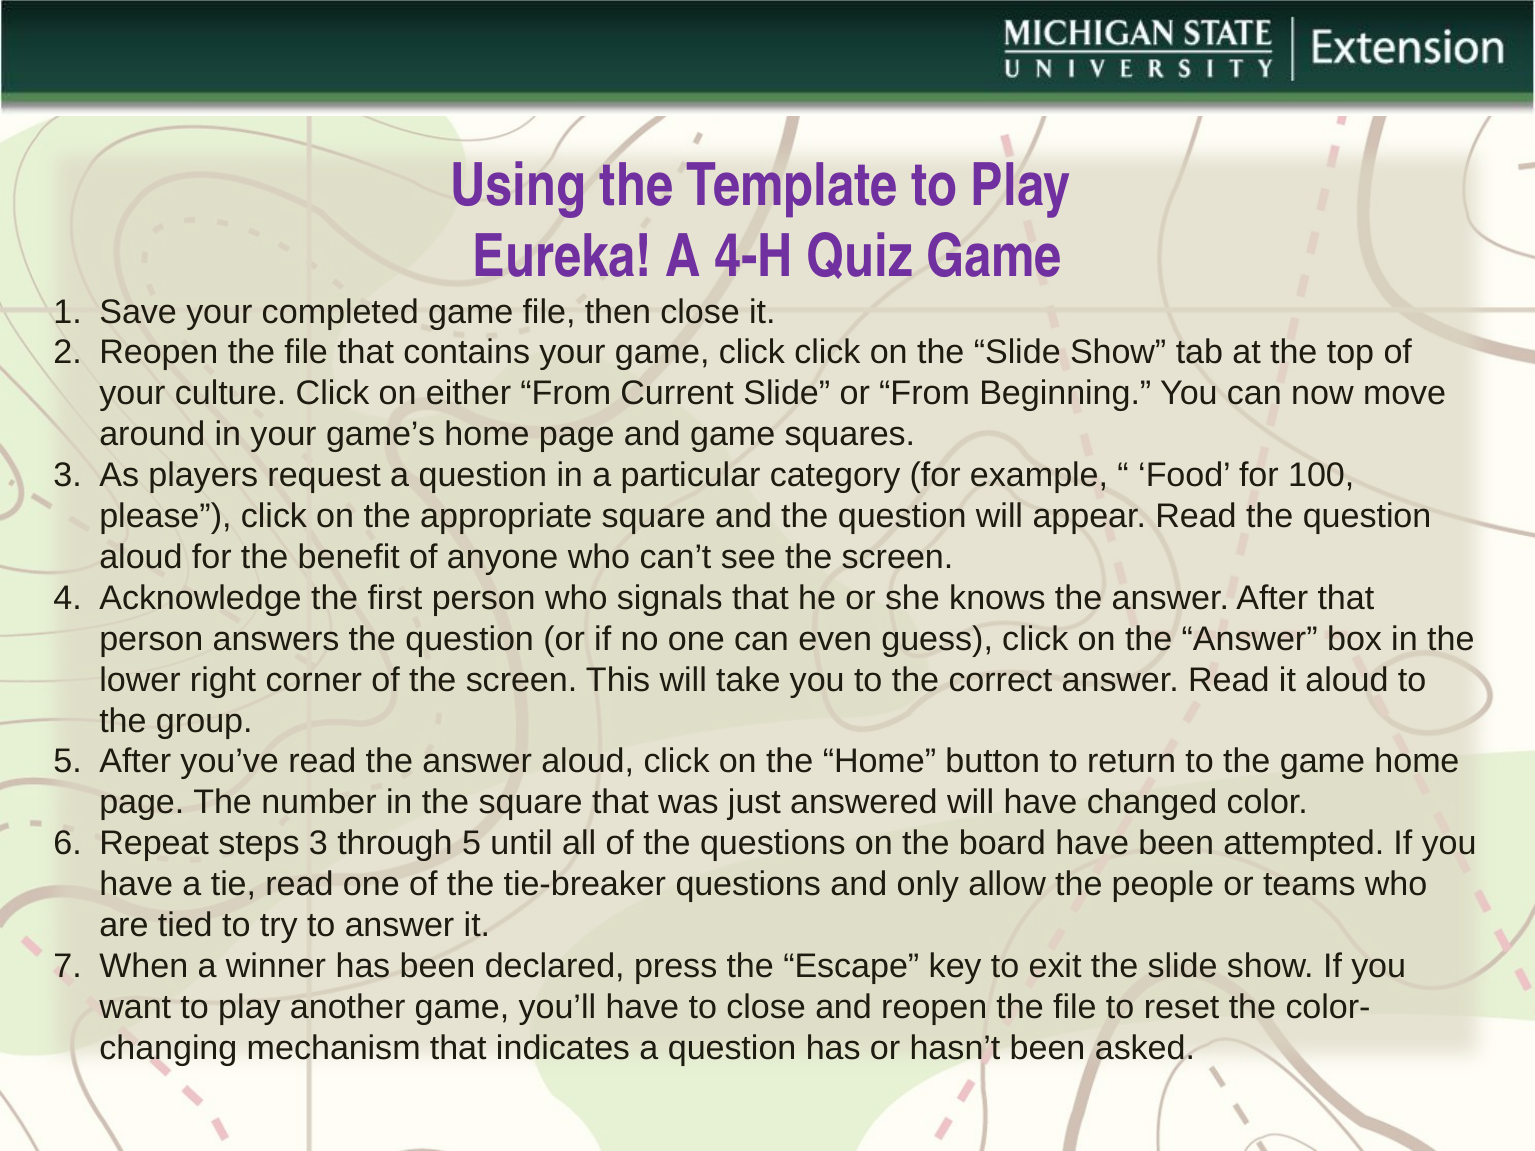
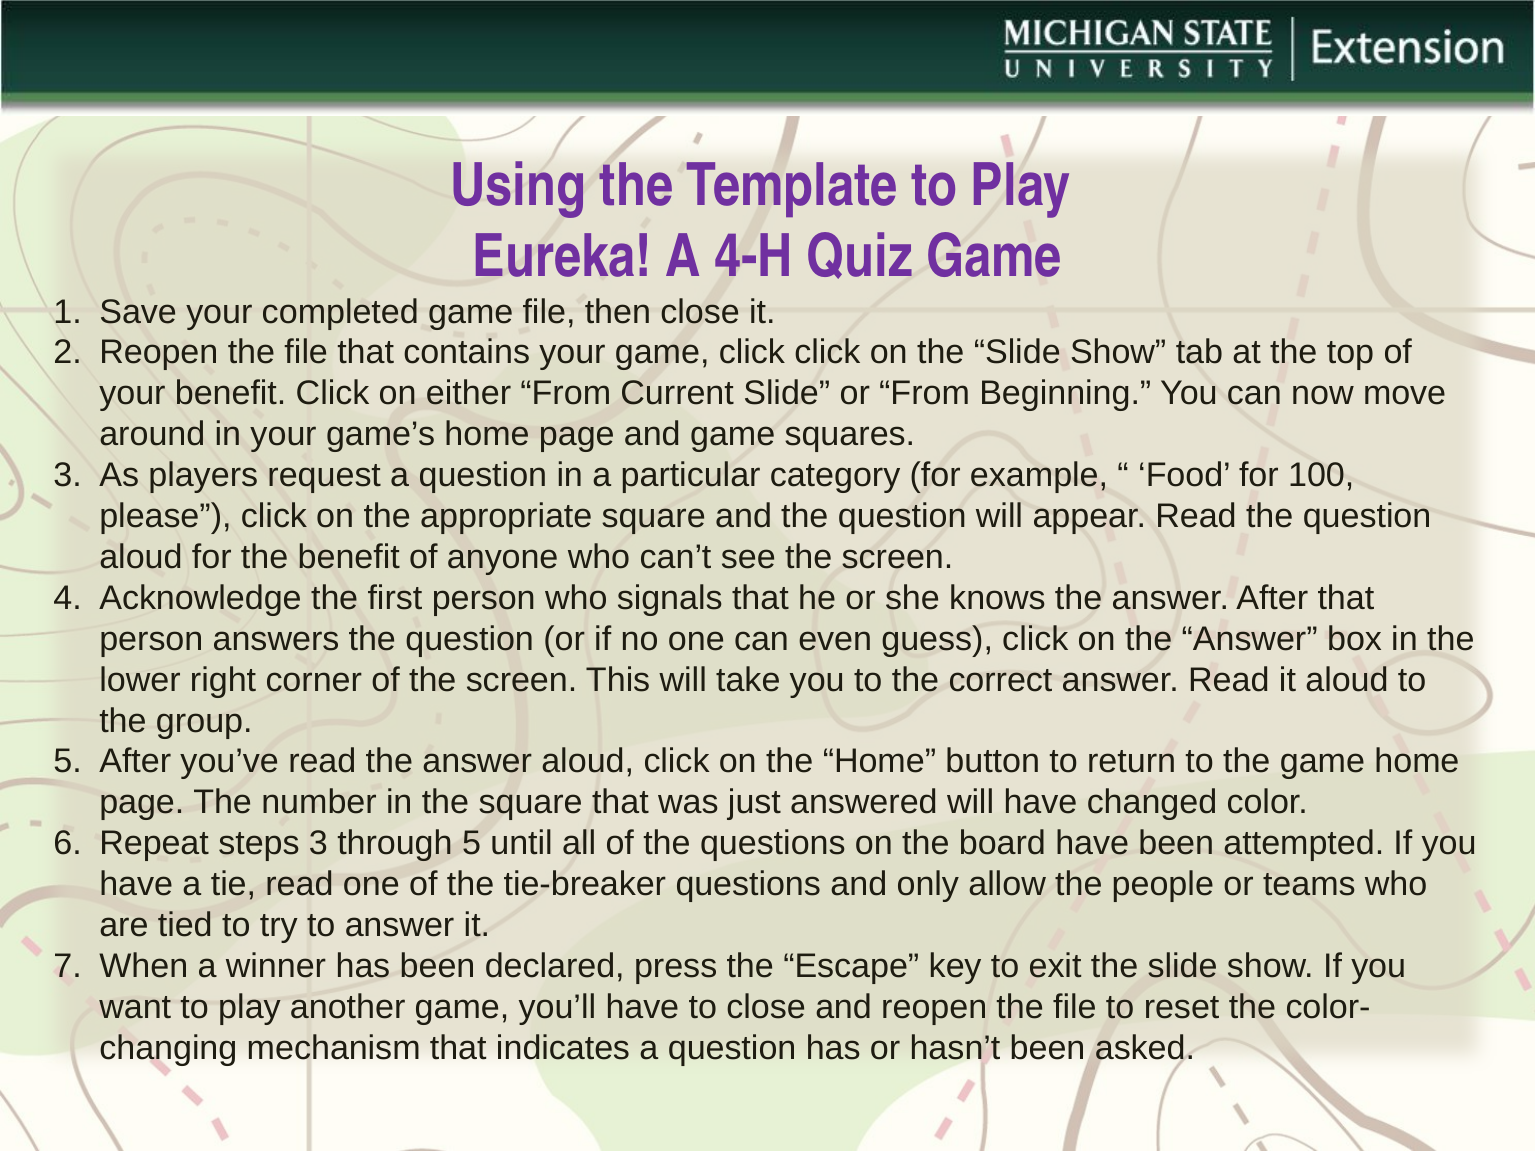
your culture: culture -> benefit (231, 394)
